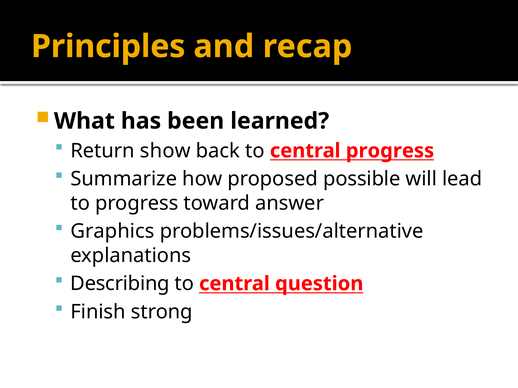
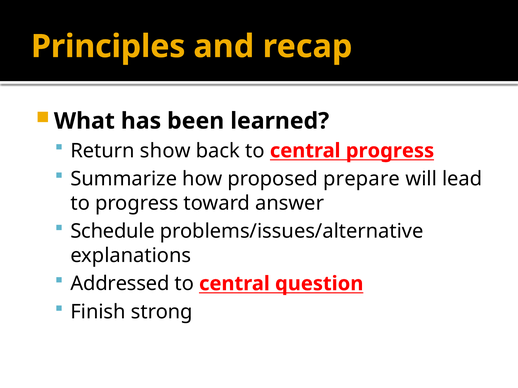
possible: possible -> prepare (362, 179)
Graphics: Graphics -> Schedule (113, 232)
Describing: Describing -> Addressed (120, 284)
